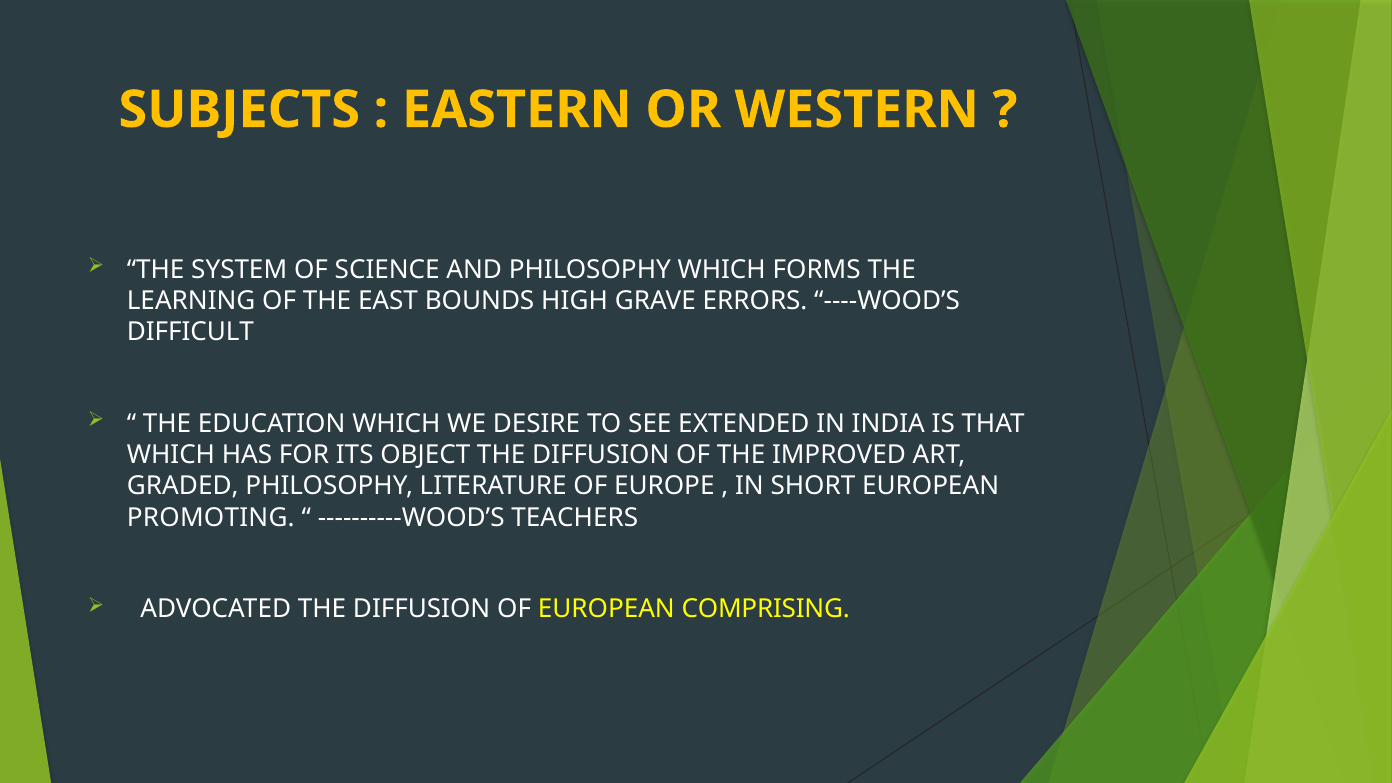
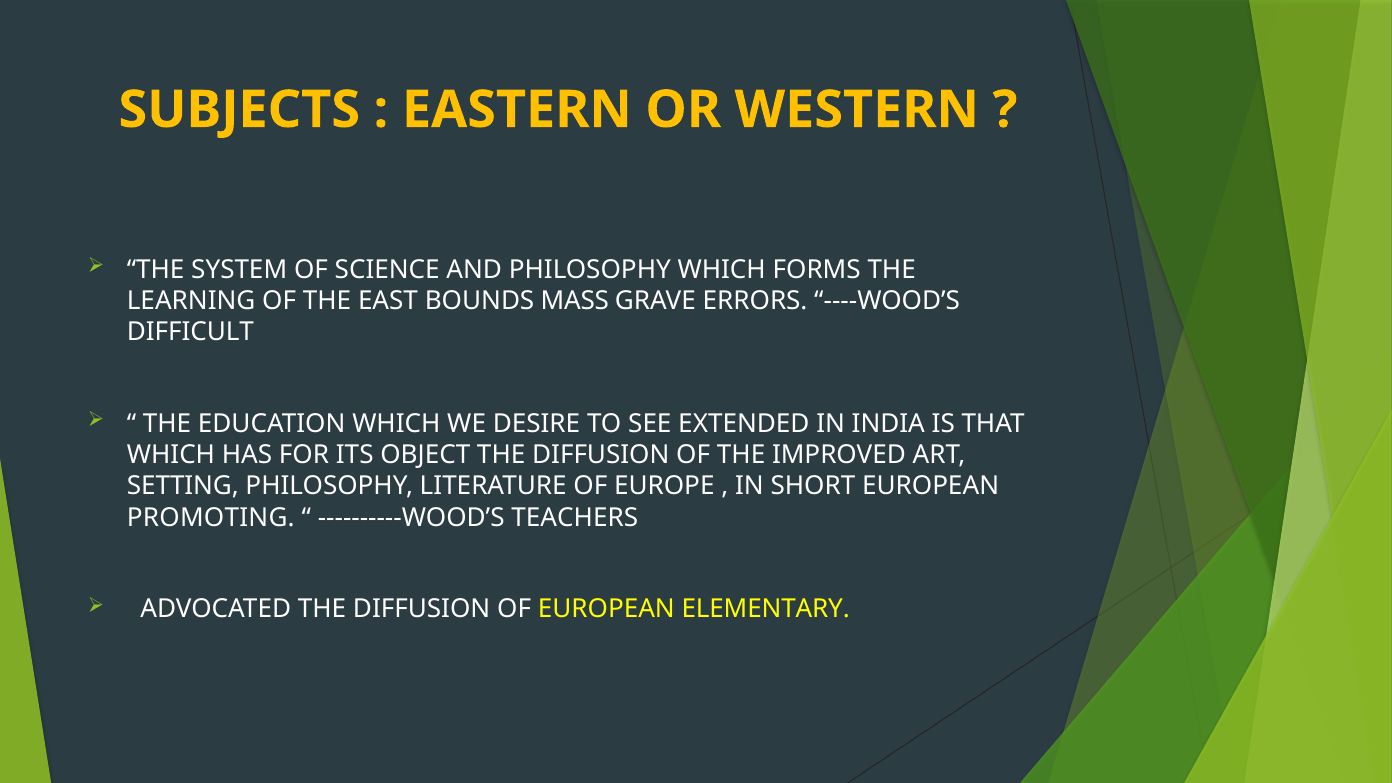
HIGH: HIGH -> MASS (575, 301)
GRADED: GRADED -> SETTING (183, 486)
COMPRISING: COMPRISING -> ELEMENTARY (766, 609)
